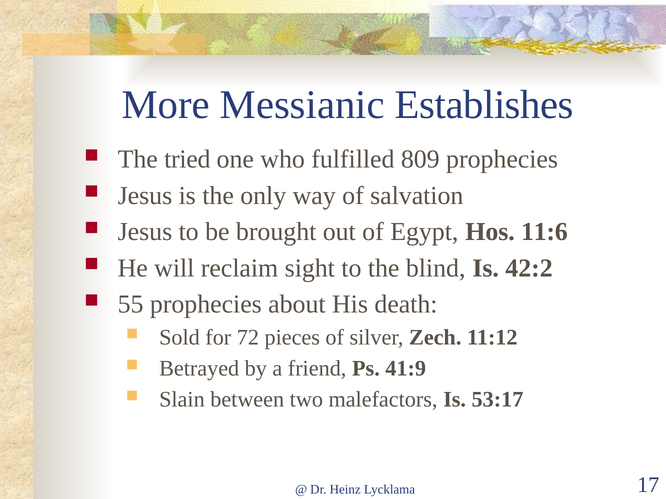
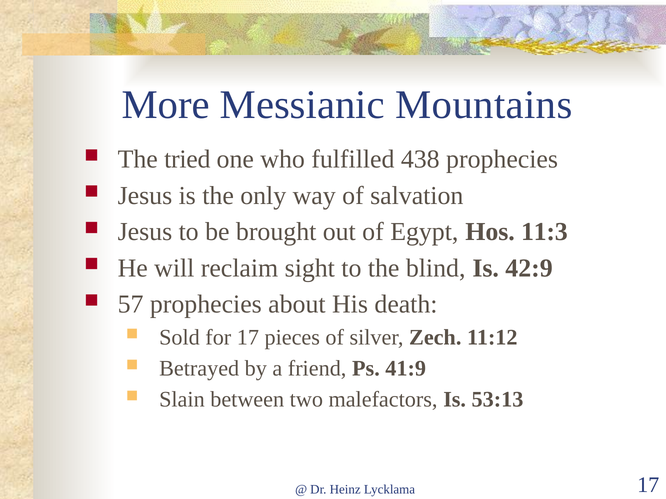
Establishes: Establishes -> Mountains (484, 105)
809: 809 -> 438 (420, 159)
11:6: 11:6 -> 11:3 (544, 232)
42:2: 42:2 -> 42:9 (529, 268)
55: 55 -> 57 (131, 305)
for 72: 72 -> 17 (248, 338)
53:17: 53:17 -> 53:13 (498, 400)
